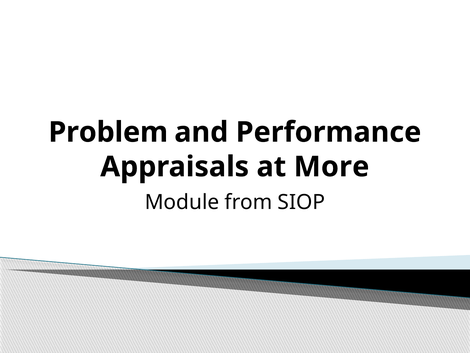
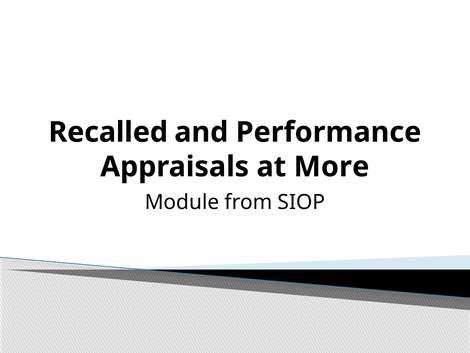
Problem: Problem -> Recalled (108, 132)
